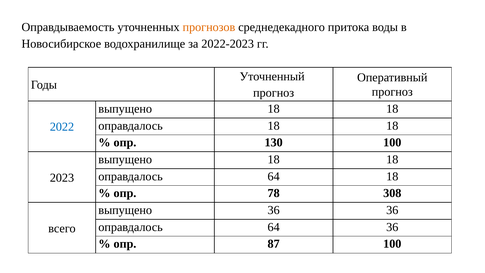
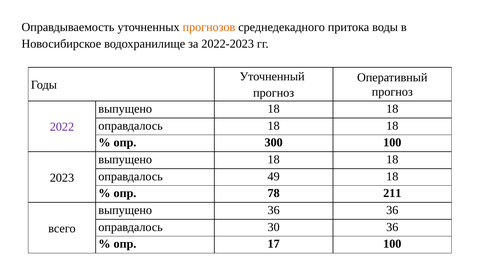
2022 colour: blue -> purple (62, 127)
130: 130 -> 300 (274, 143)
64: 64 -> 49 (274, 176)
308: 308 -> 211 (392, 193)
64: 64 -> 30 (274, 227)
87: 87 -> 17 (274, 244)
